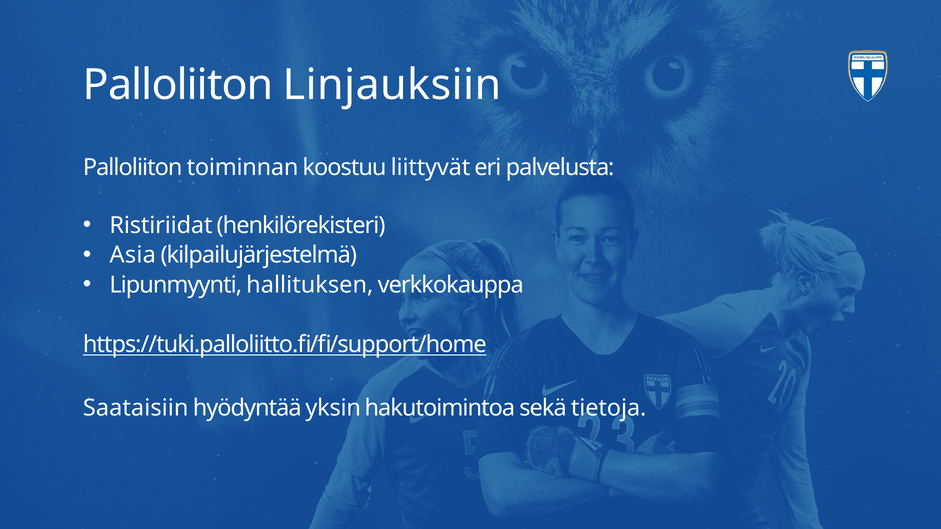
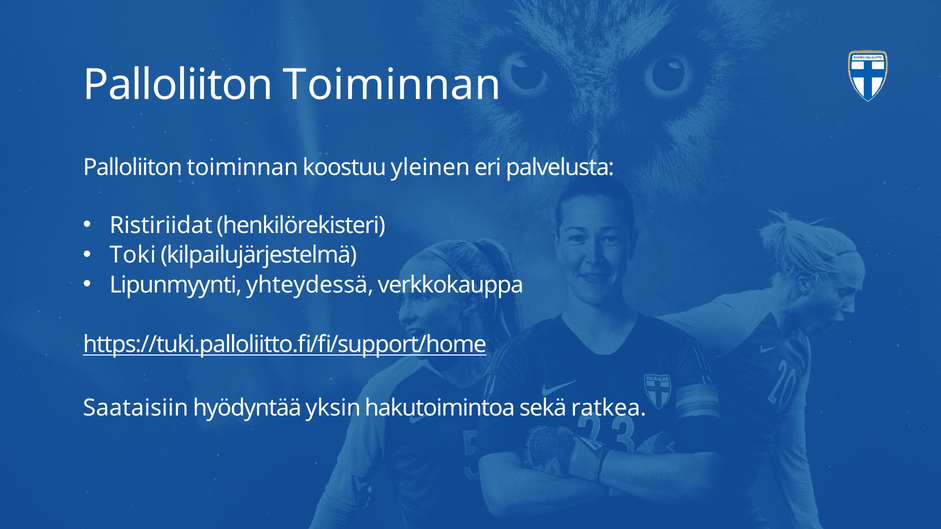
Linjauksiin: Linjauksiin -> Toiminnan (392, 85)
liittyvät: liittyvät -> yleinen (430, 167)
Asia: Asia -> Toki (133, 255)
hallituksen: hallituksen -> yhteydessä (310, 285)
tietoja: tietoja -> ratkea (609, 408)
